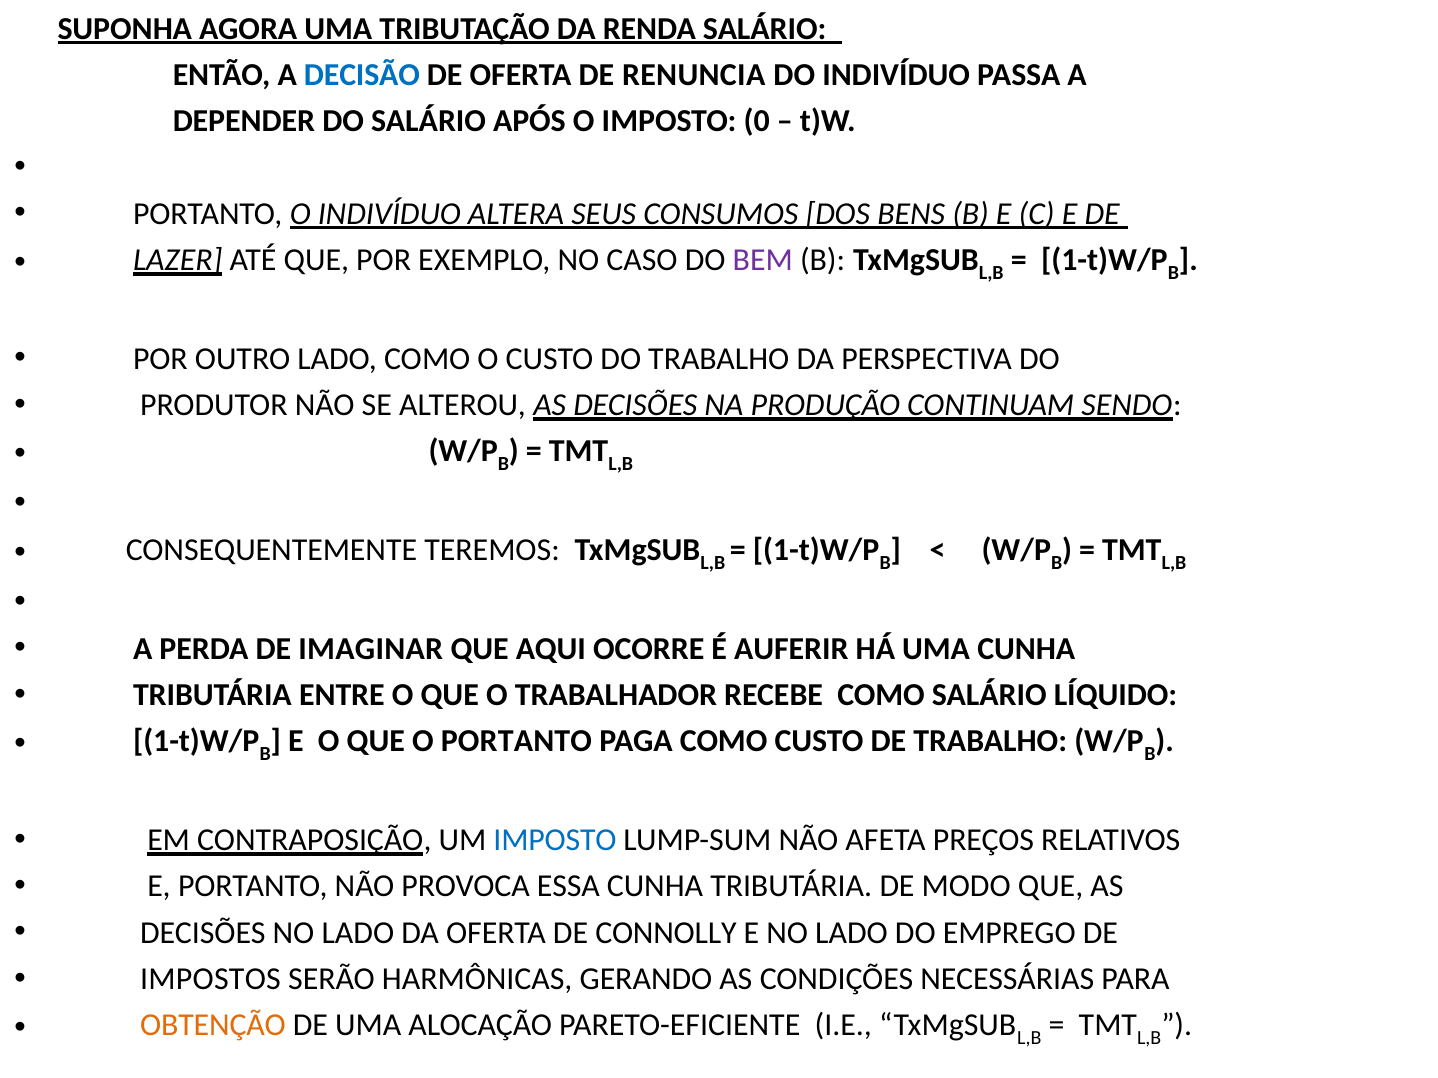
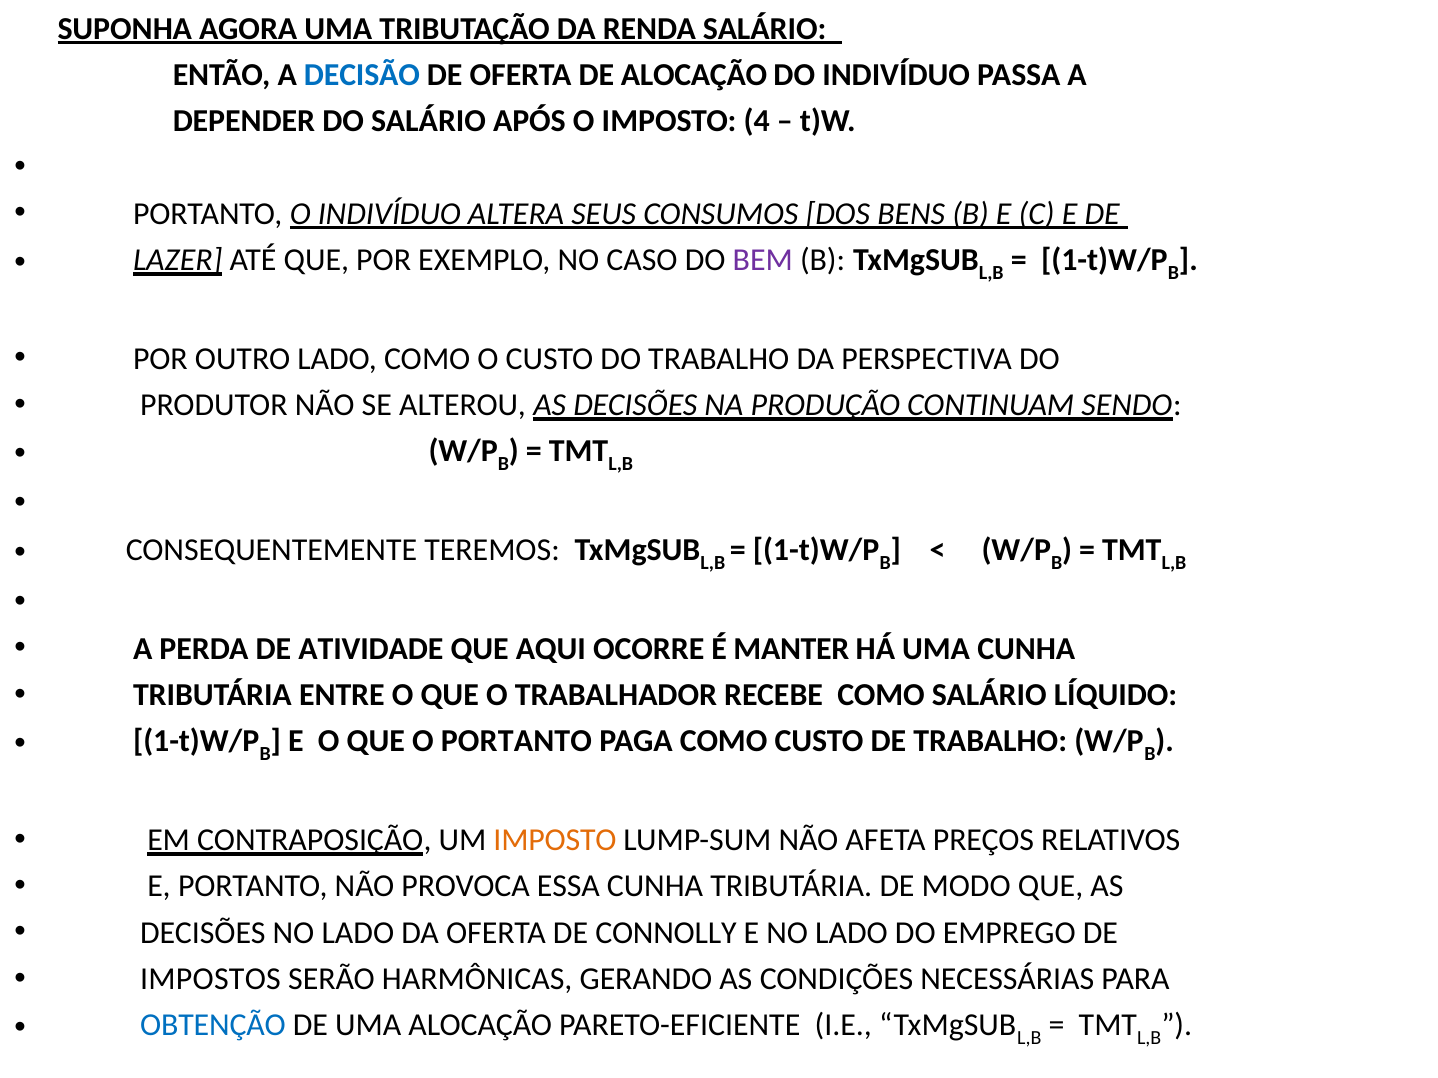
DE RENUNCIA: RENUNCIA -> ALOCAÇÃO (694, 75)
0: 0 -> 4 (757, 121)
IMAGINAR: IMAGINAR -> ATIVIDADE (371, 649)
AUFERIR: AUFERIR -> MANTER (791, 649)
IMPOSTO colour: blue -> orange (555, 841)
OBTENÇÃO colour: orange -> blue (213, 1026)
